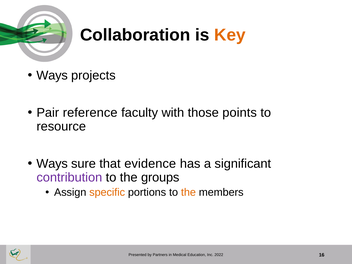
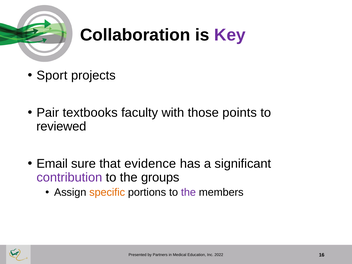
Key colour: orange -> purple (230, 35)
Ways: Ways -> Sport (52, 75)
reference: reference -> textbooks (90, 113)
resource: resource -> reviewed (61, 126)
Ways: Ways -> Email (52, 164)
the colour: orange -> purple (188, 192)
